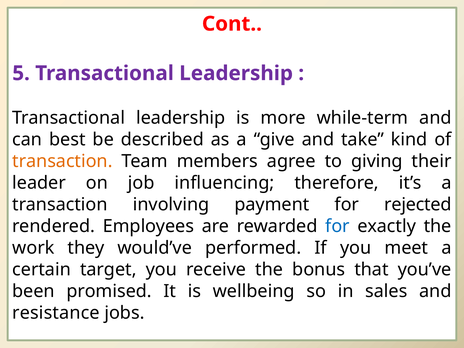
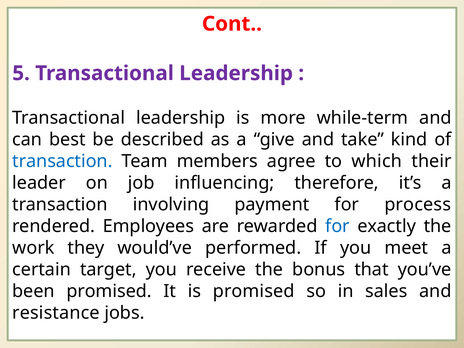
transaction colour: orange -> blue (62, 161)
giving: giving -> which (377, 161)
rejected: rejected -> process (418, 205)
is wellbeing: wellbeing -> promised (254, 291)
